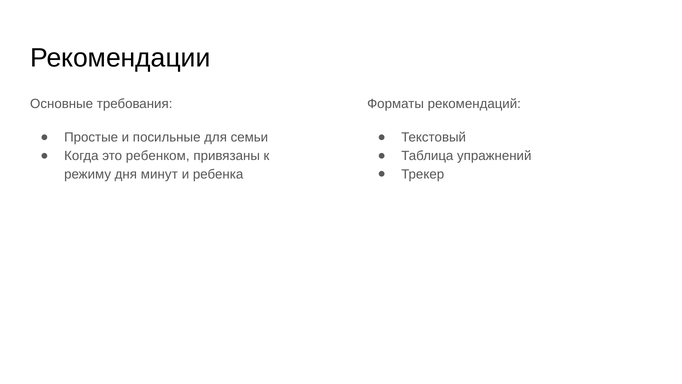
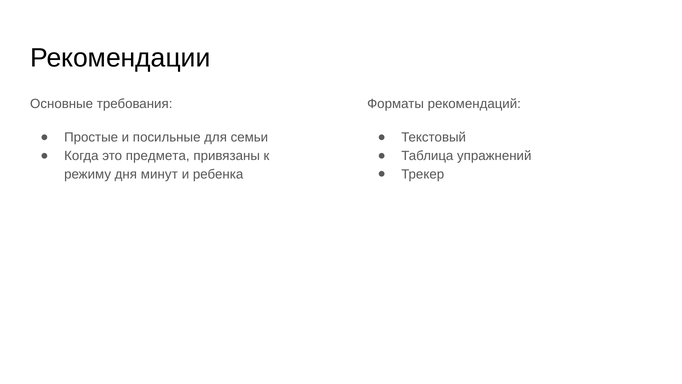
ребенком: ребенком -> предмета (158, 156)
